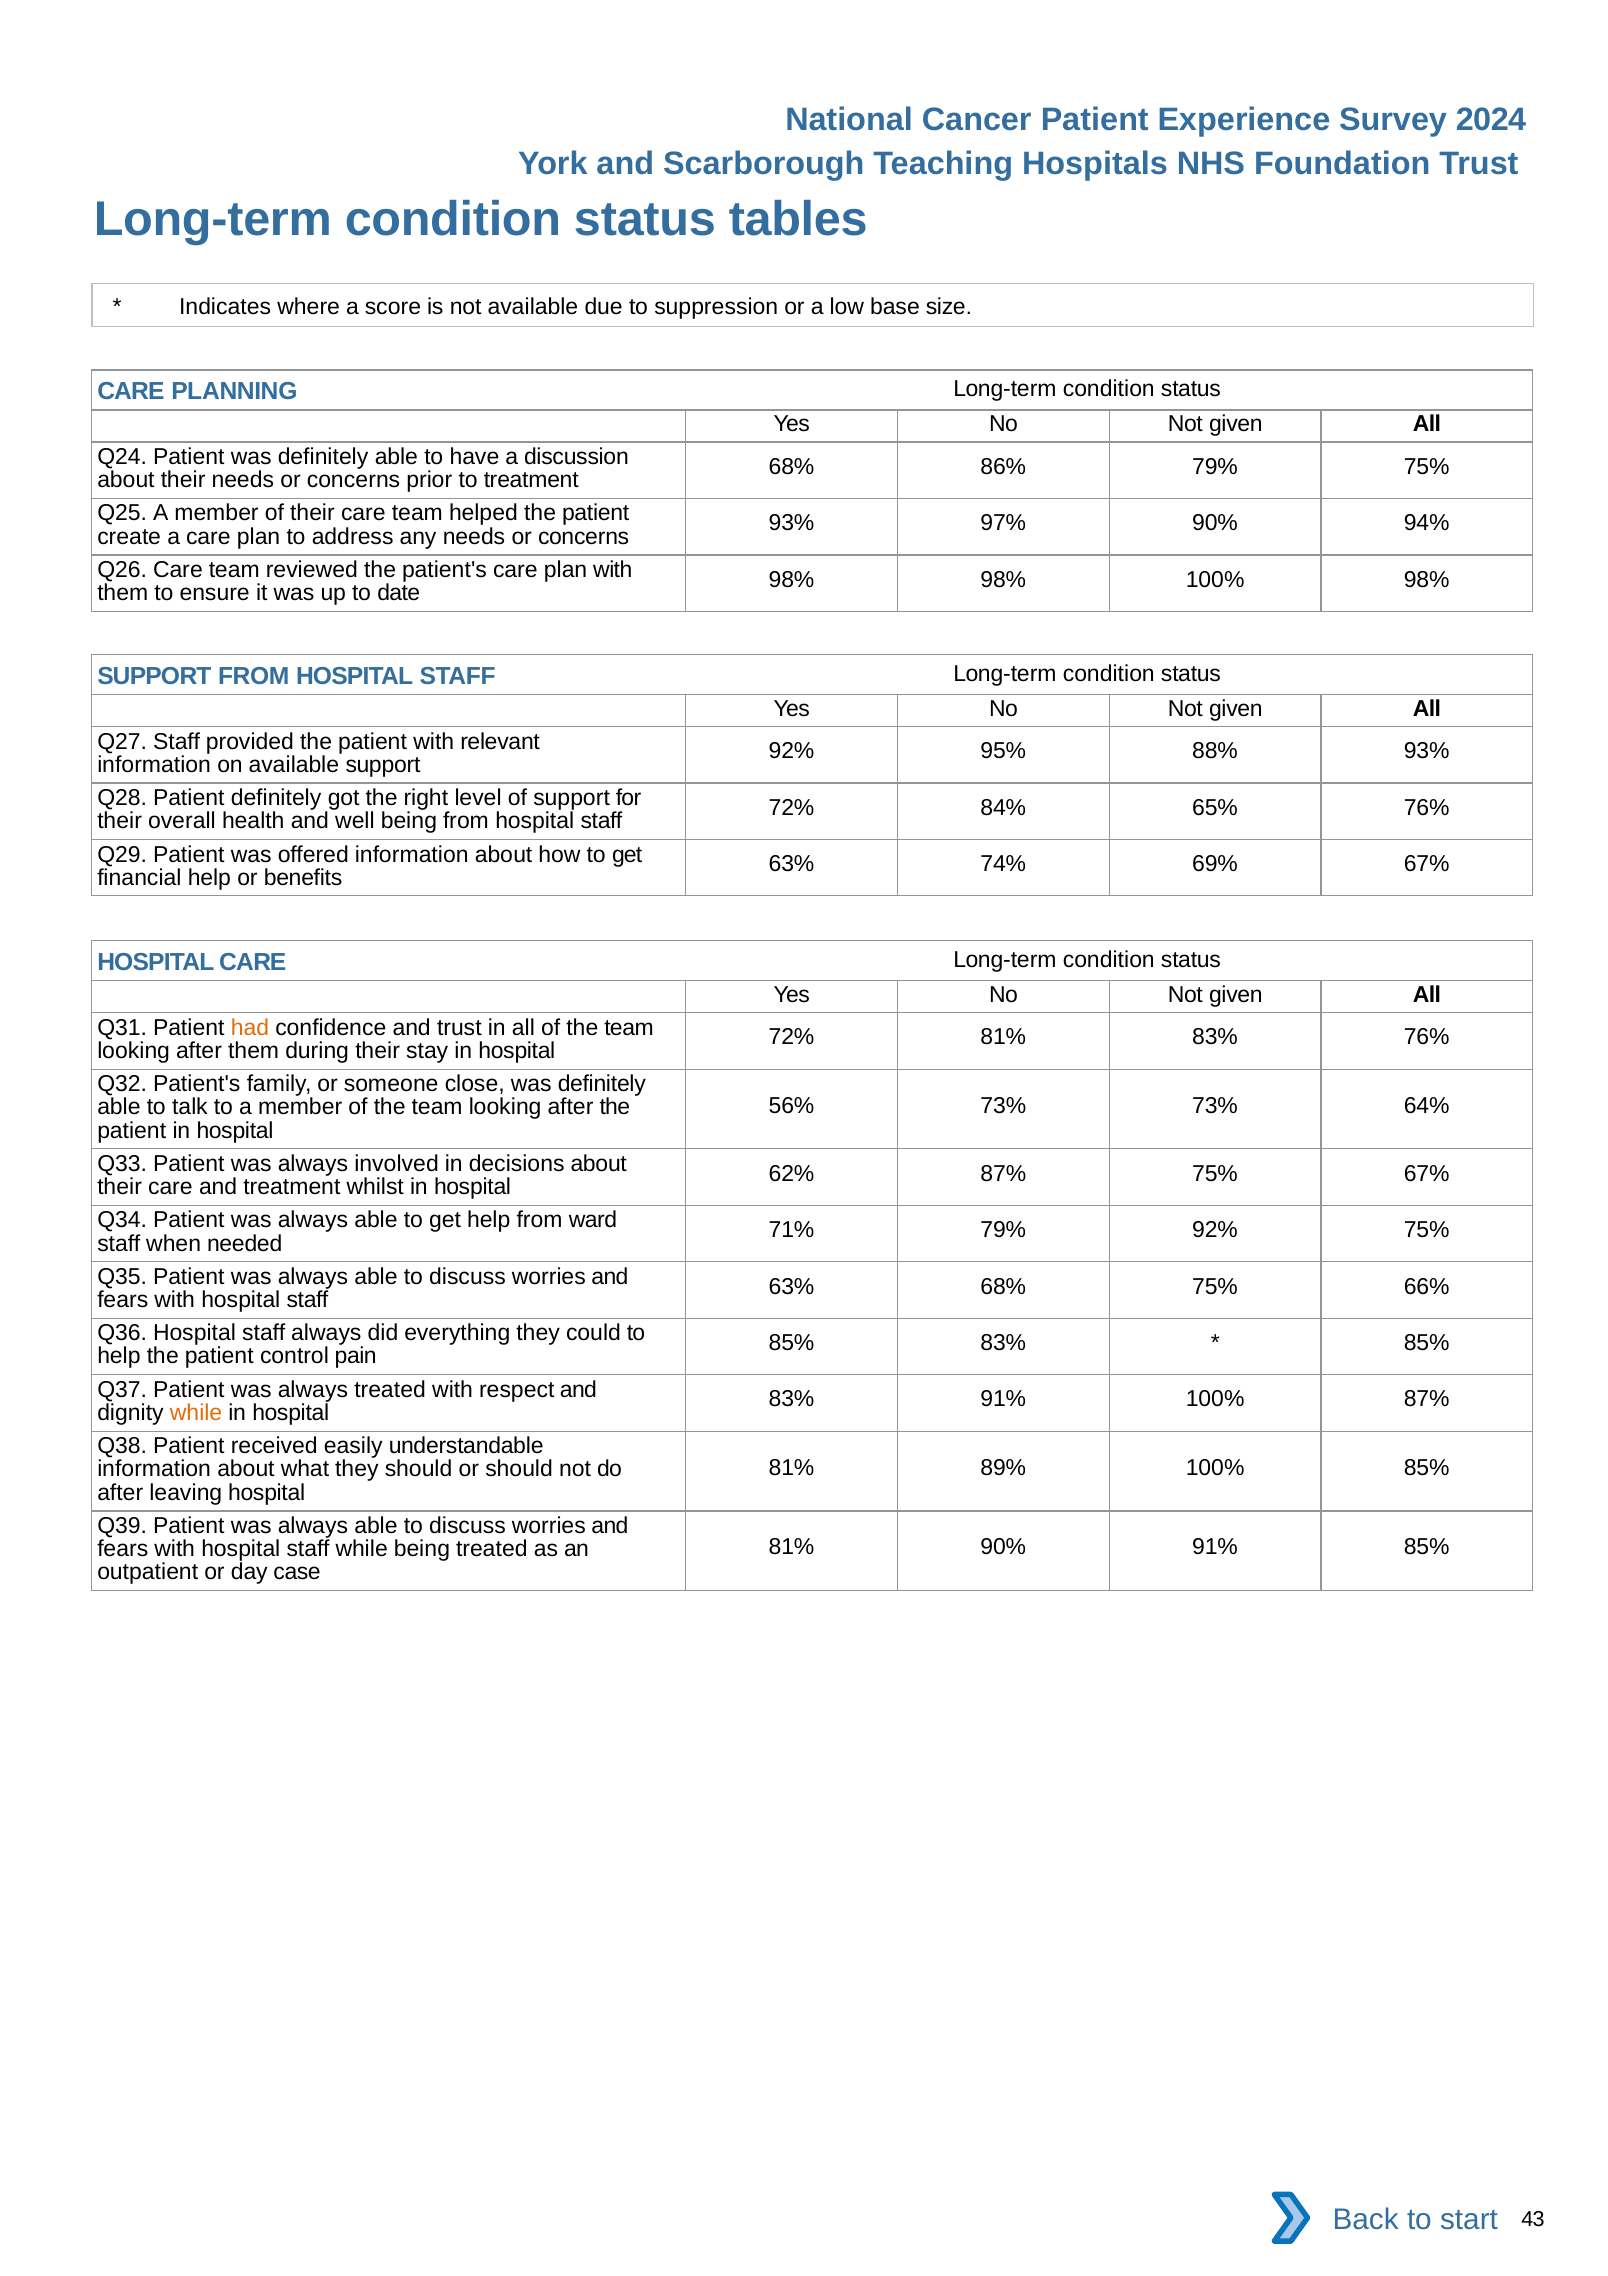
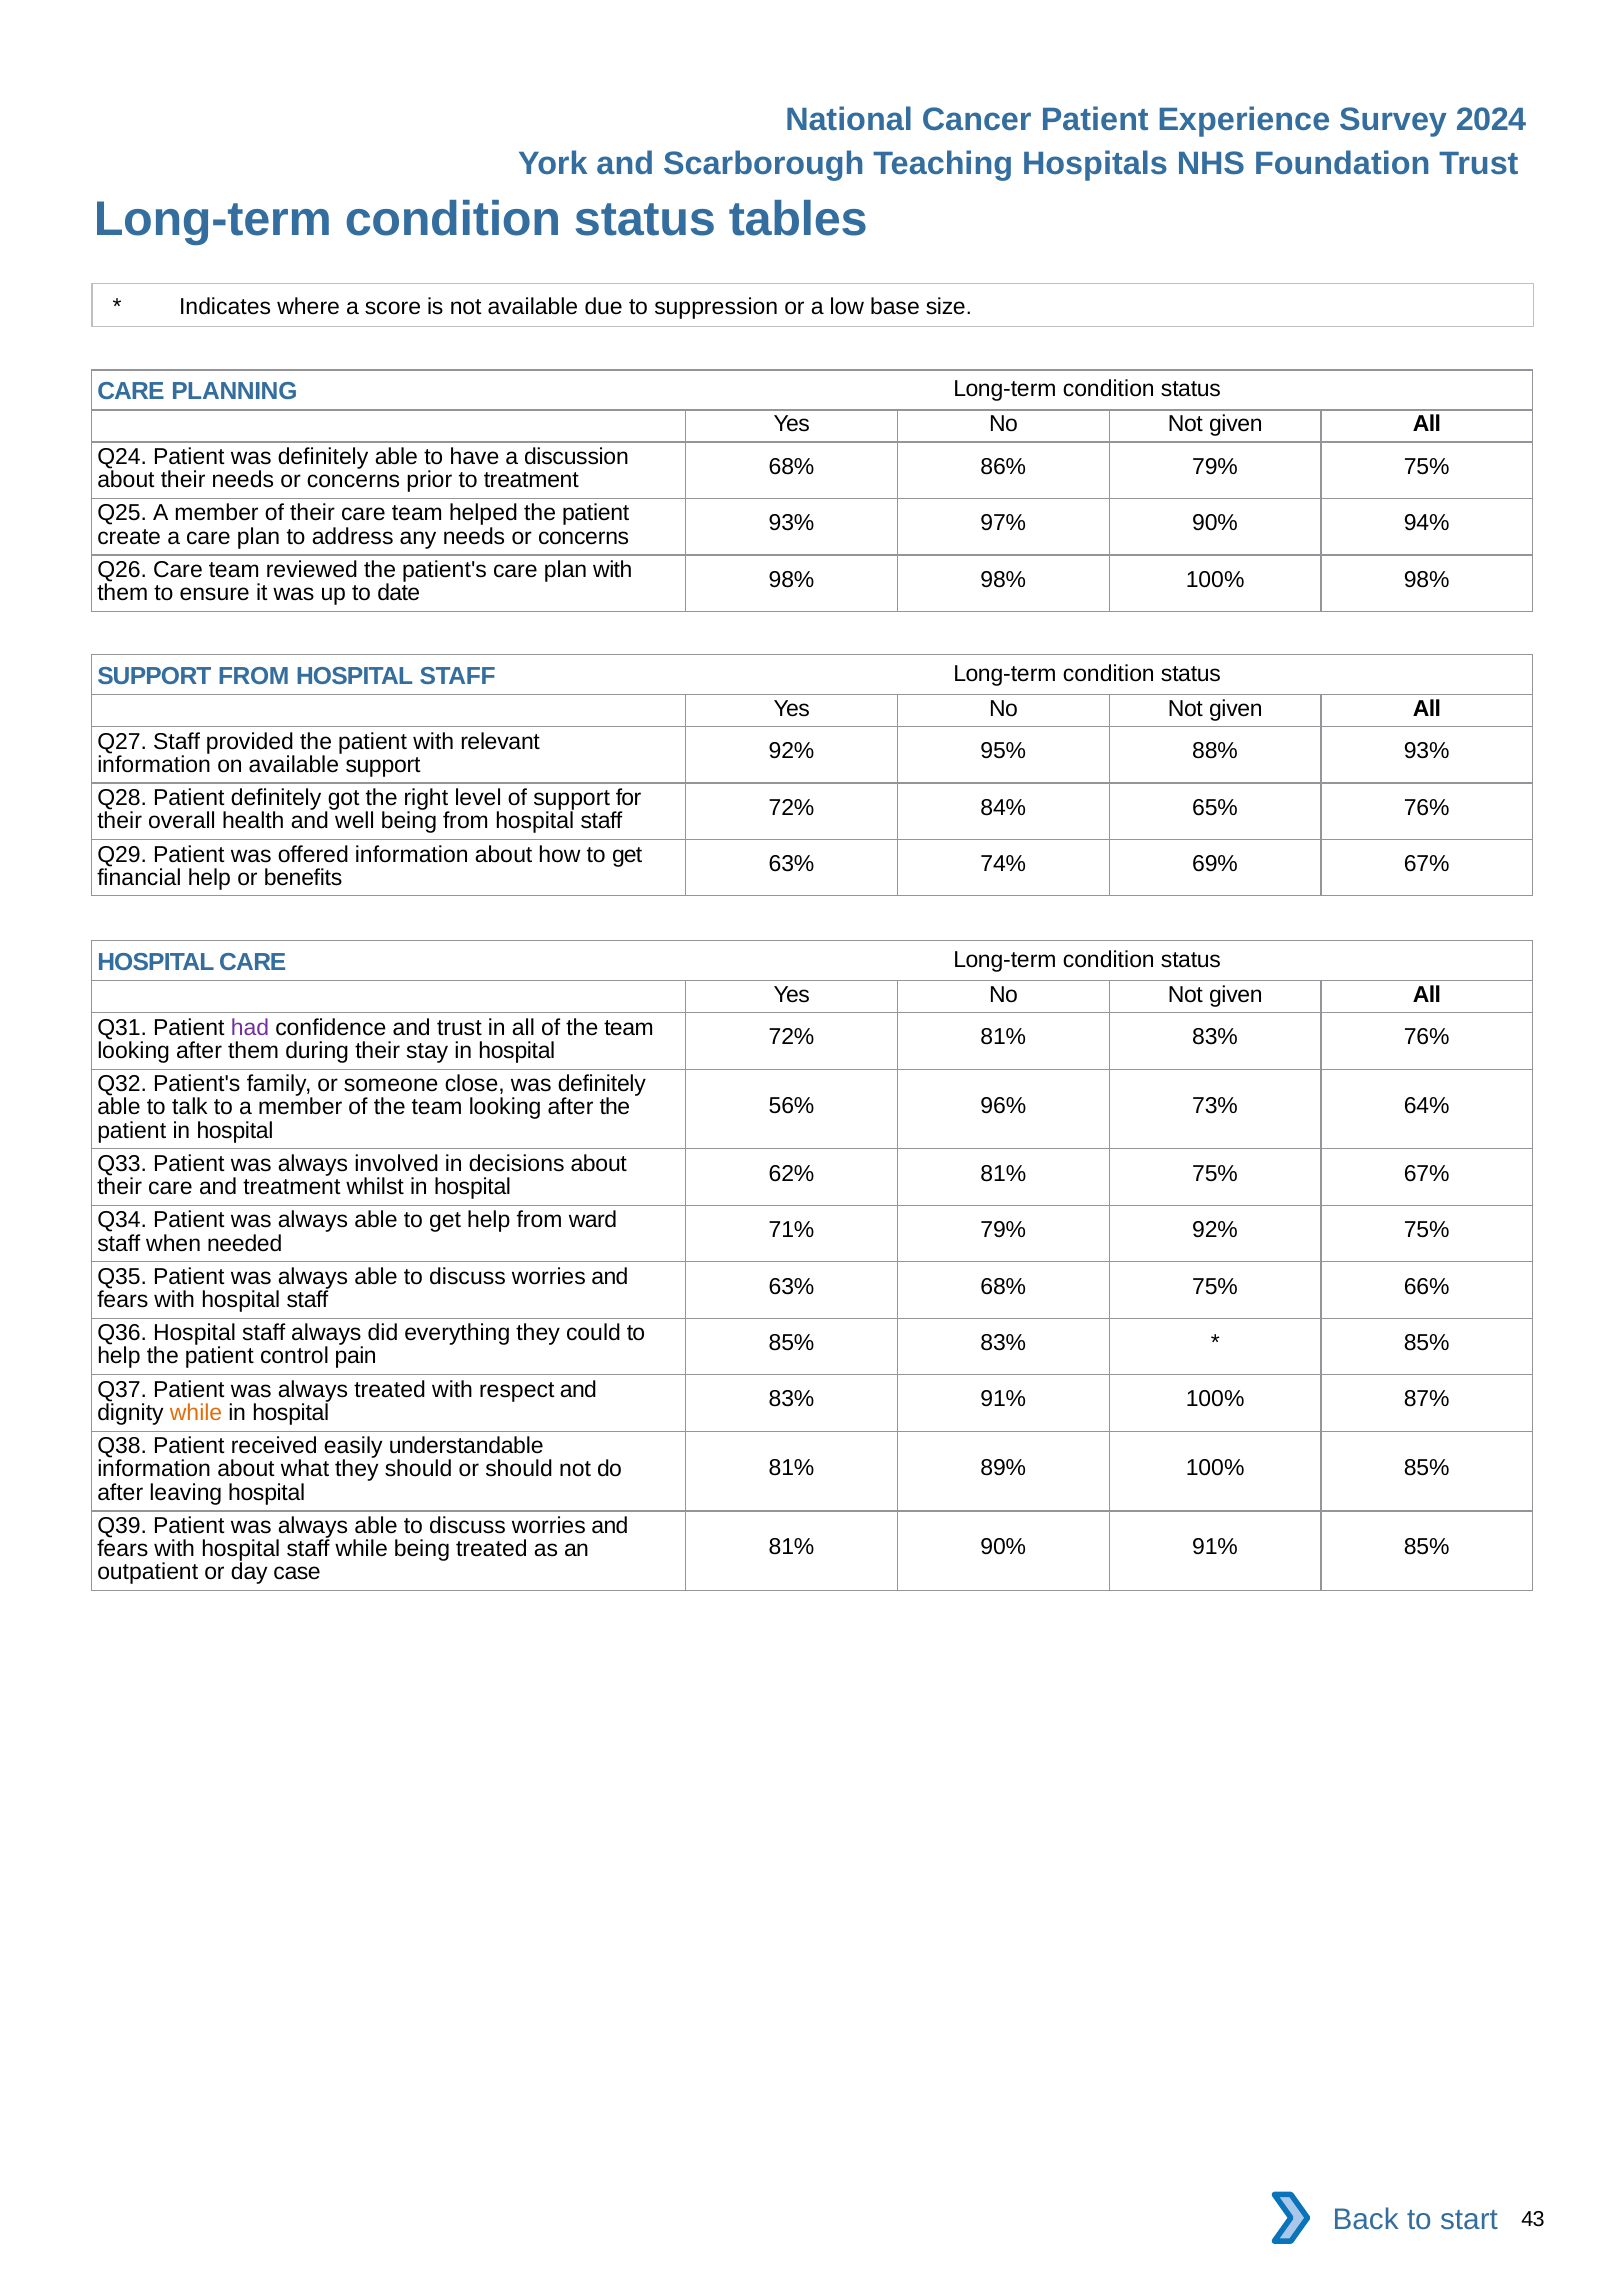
had colour: orange -> purple (250, 1027)
56% 73%: 73% -> 96% (1003, 1105)
62% 87%: 87% -> 81% (1003, 1173)
